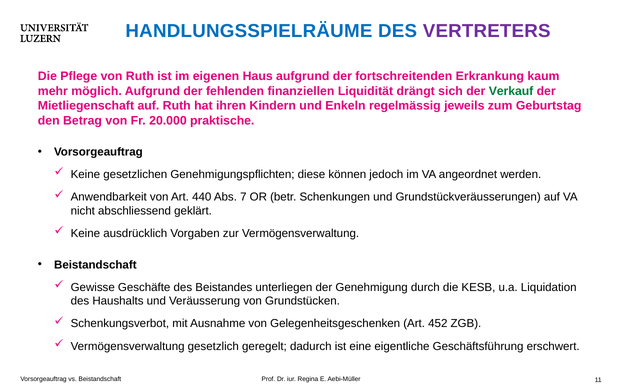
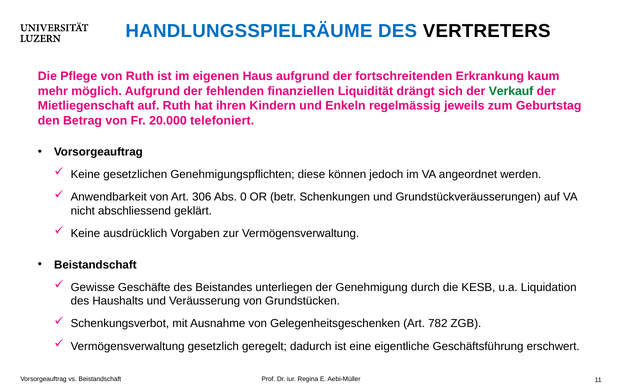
VERTRETERS colour: purple -> black (487, 31)
praktische: praktische -> telefoniert (222, 120)
440: 440 -> 306 (202, 197)
7: 7 -> 0 (243, 197)
452: 452 -> 782 (438, 323)
